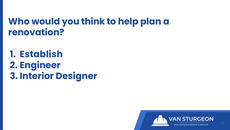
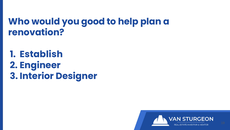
think: think -> good (93, 21)
